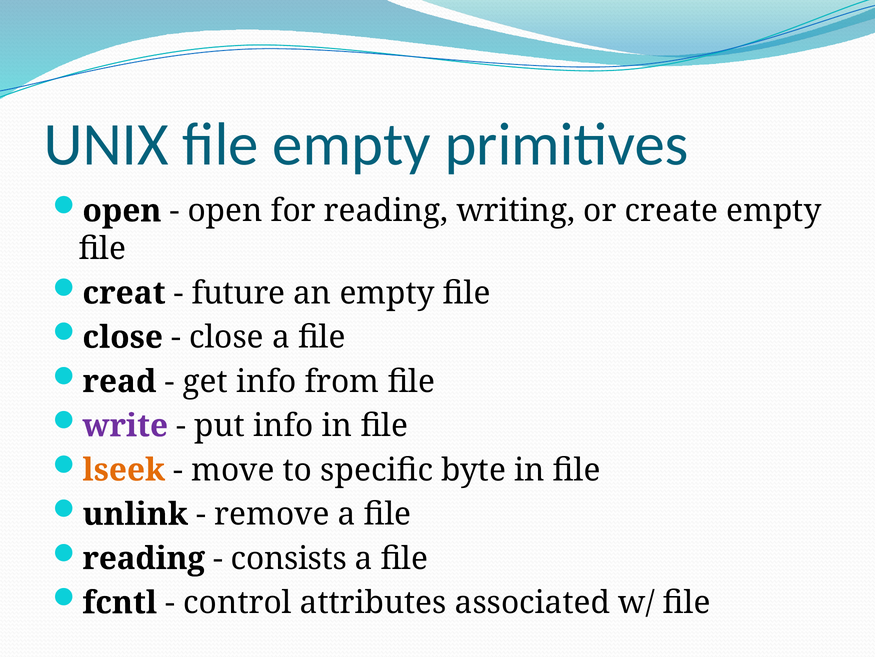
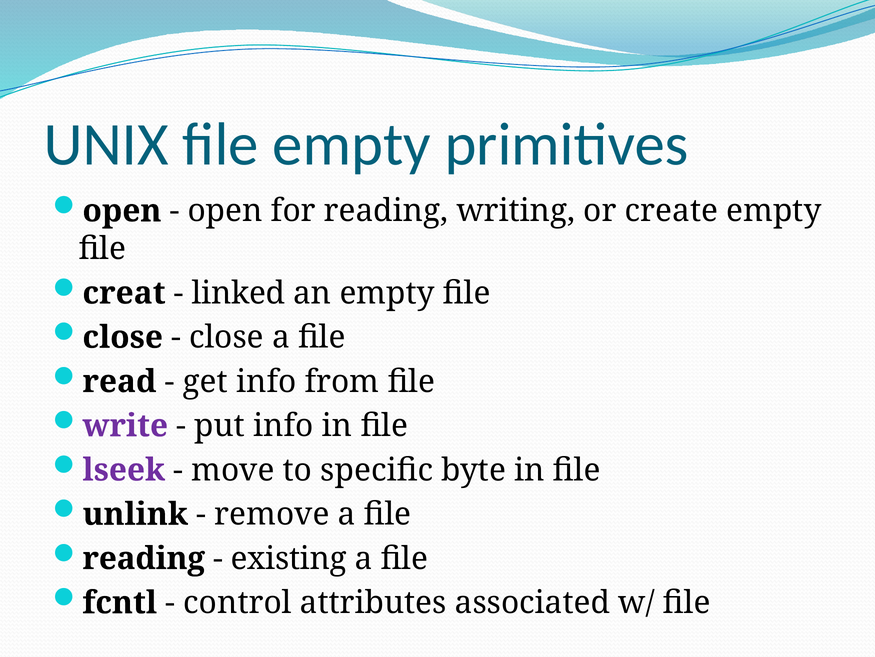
future: future -> linked (238, 293)
lseek colour: orange -> purple (124, 470)
consists: consists -> existing (289, 558)
